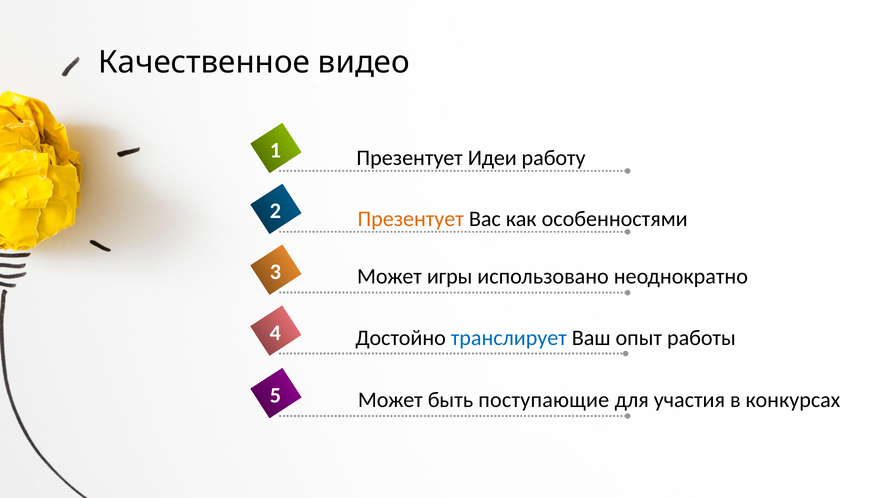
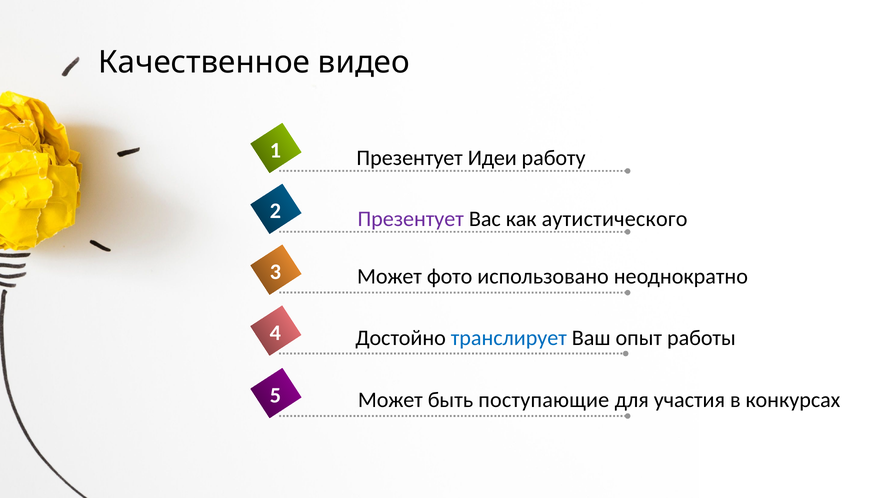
Презентует colour: orange -> purple (411, 219)
особенностями: особенностями -> аутистического (615, 219)
игры: игры -> фото (450, 276)
